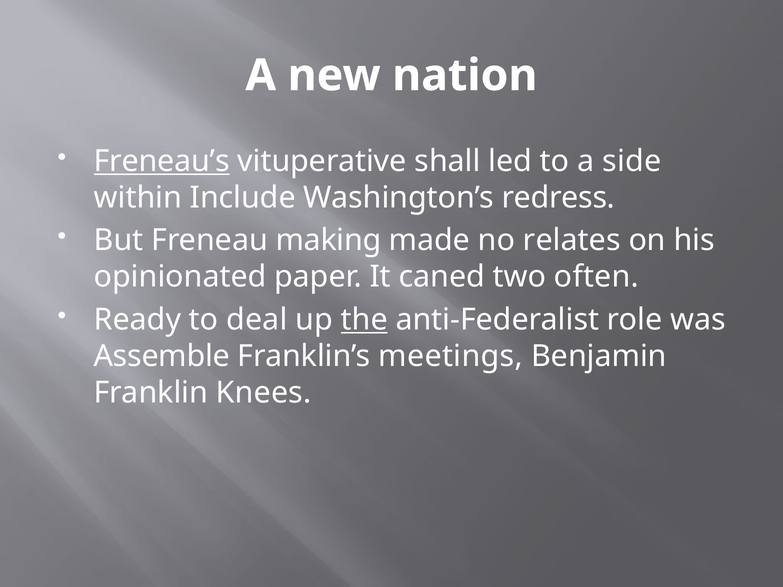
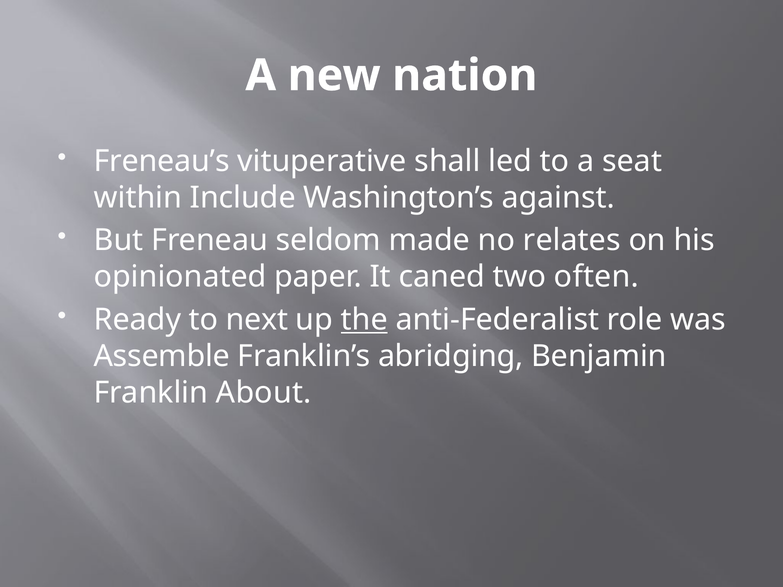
Freneau’s underline: present -> none (162, 161)
side: side -> seat (632, 161)
redress: redress -> against (558, 198)
making: making -> seldom (328, 241)
deal: deal -> next (257, 320)
meetings: meetings -> abridging (451, 356)
Knees: Knees -> About (264, 393)
